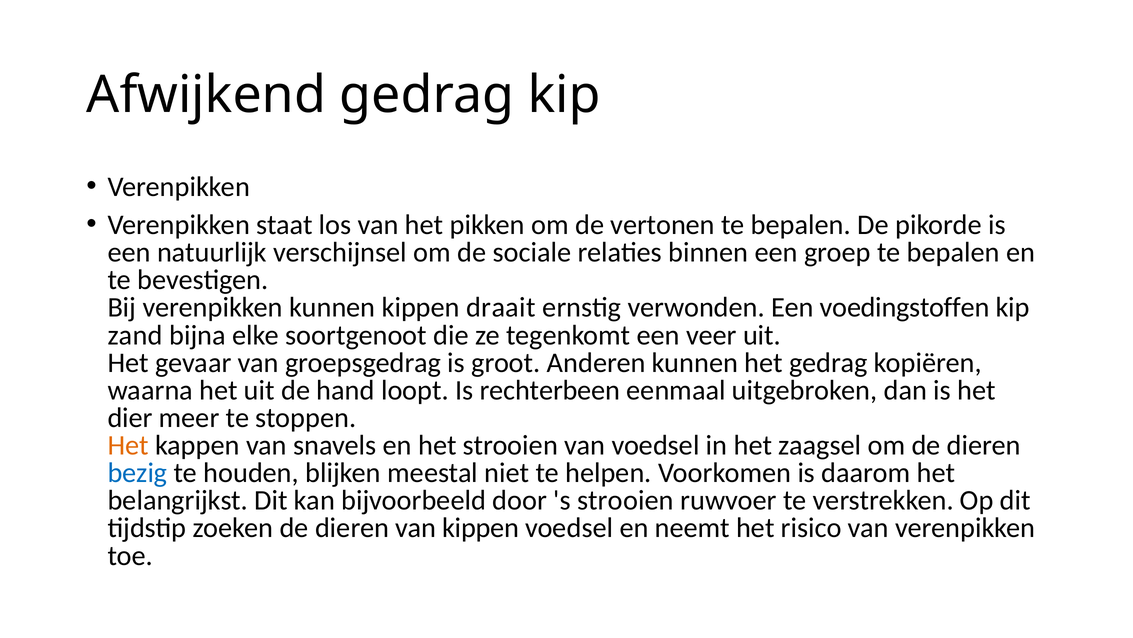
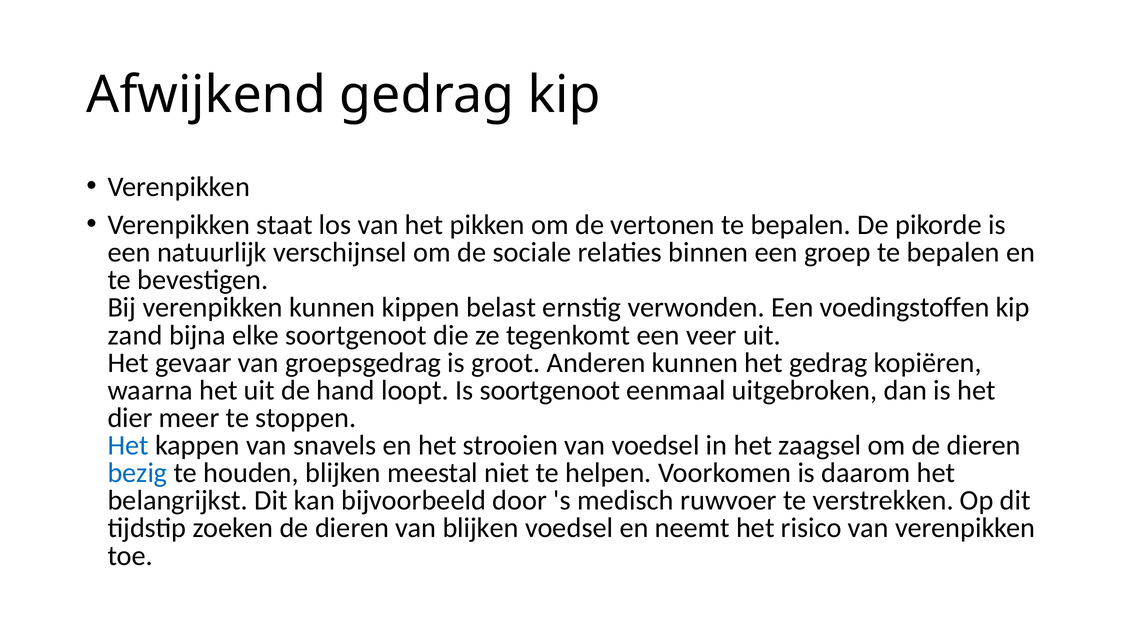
draait: draait -> belast (501, 307)
Is rechterbeen: rechterbeen -> soortgenoot (550, 390)
Het colour: orange -> blue (128, 445)
s strooien: strooien -> medisch (626, 500)
van kippen: kippen -> blijken (481, 528)
